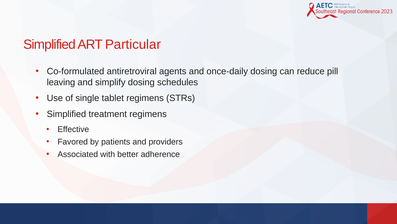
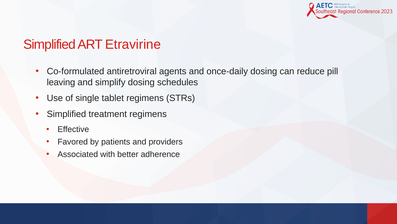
Particular: Particular -> Etravirine (133, 44)
